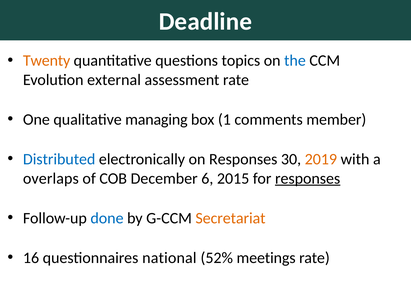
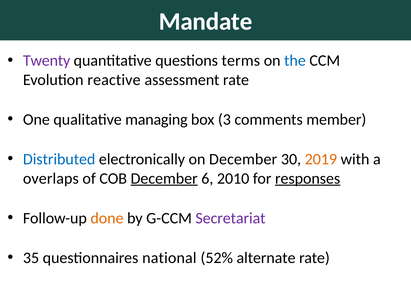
Deadline: Deadline -> Mandate (206, 22)
Twenty colour: orange -> purple (47, 61)
topics: topics -> terms (241, 61)
external: external -> reactive (114, 80)
1: 1 -> 3 (224, 120)
on Responses: Responses -> December (243, 159)
December underline: none -> present (164, 179)
2015: 2015 -> 2010 (233, 179)
done colour: blue -> orange (107, 218)
Secretariat colour: orange -> purple (231, 218)
16: 16 -> 35 (31, 258)
meetings: meetings -> alternate (266, 258)
